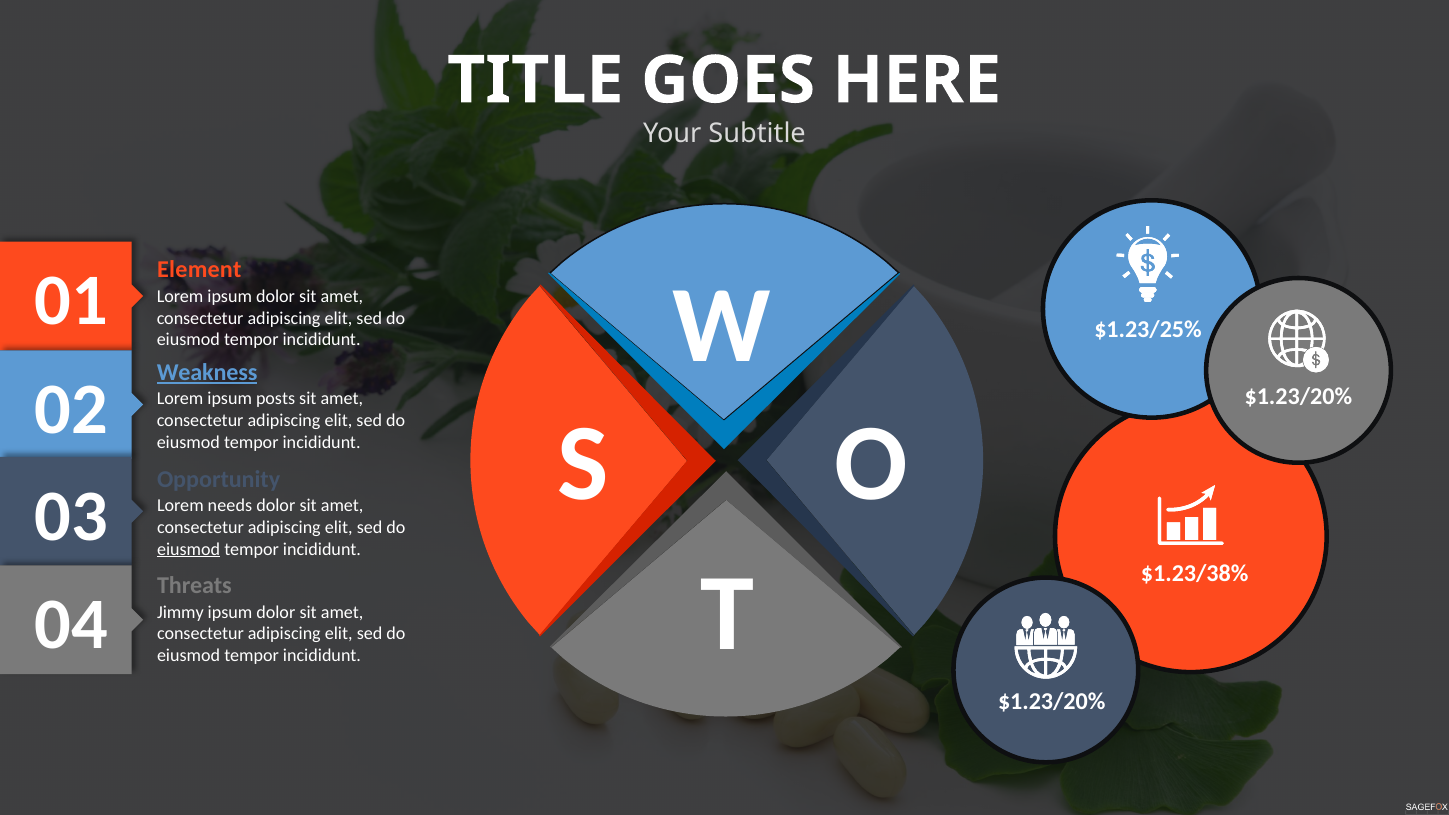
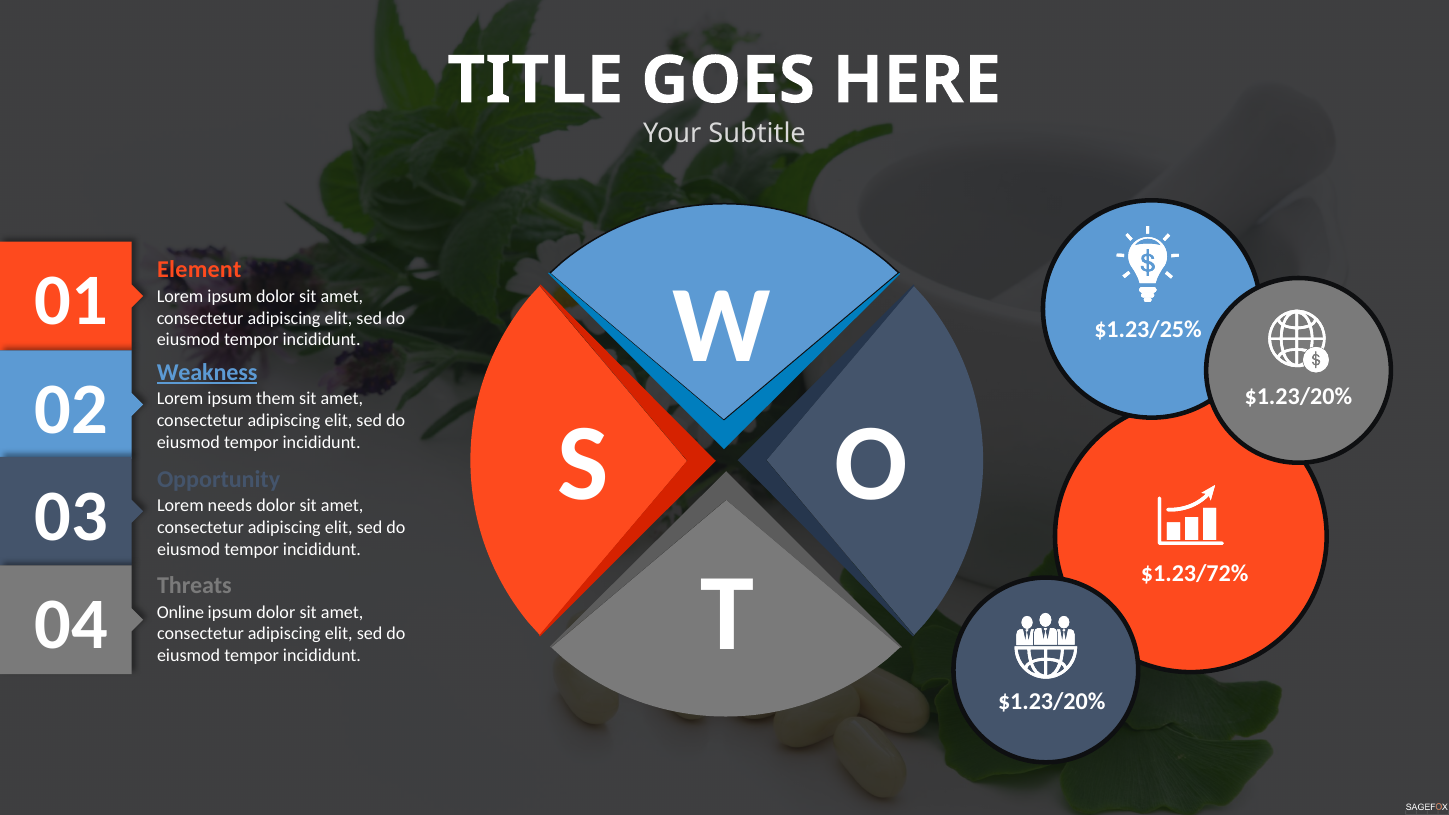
posts: posts -> them (276, 399)
eiusmod underline: present -> none (189, 549)
$1.23/38%: $1.23/38% -> $1.23/72% (1195, 573)
Jimmy: Jimmy -> Online (180, 612)
